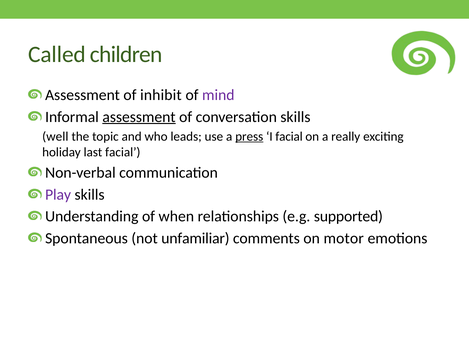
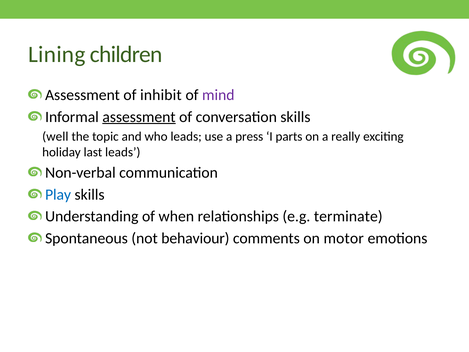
Called: Called -> Lining (57, 54)
press underline: present -> none (249, 136)
I facial: facial -> parts (289, 136)
last facial: facial -> leads (123, 152)
Play colour: purple -> blue (58, 194)
supported: supported -> terminate (348, 216)
unfamiliar: unfamiliar -> behaviour (195, 238)
